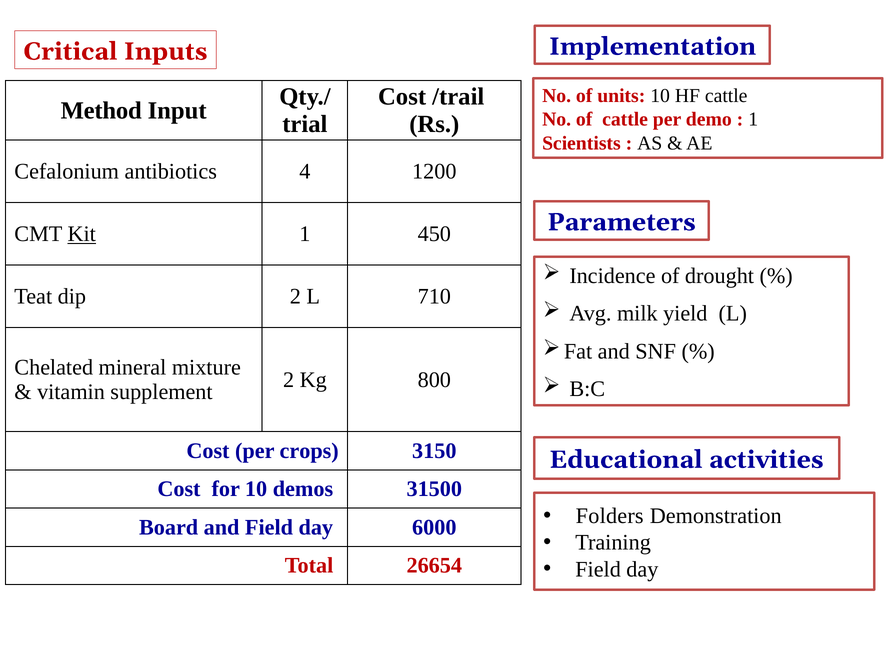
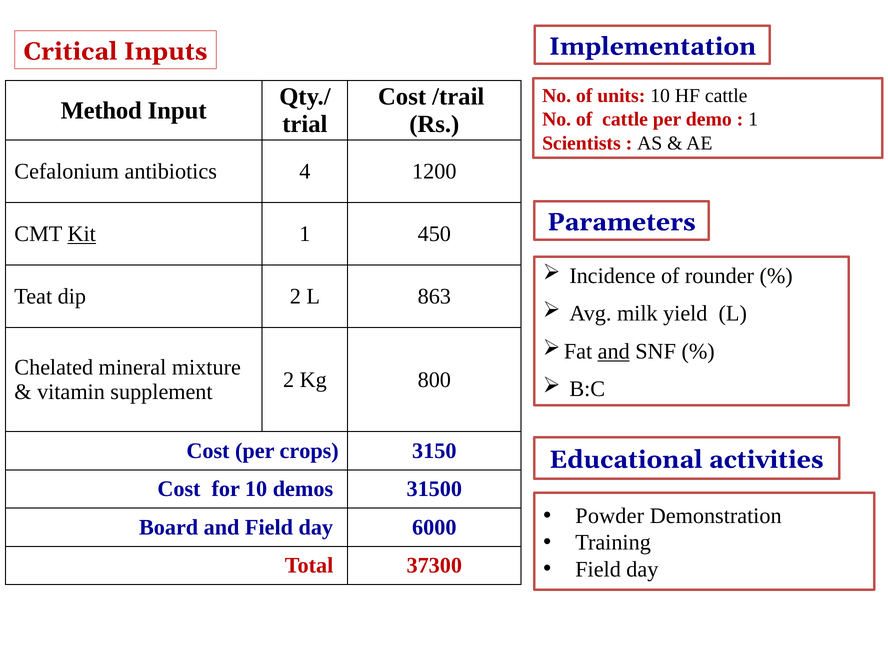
drought: drought -> rounder (719, 276)
710: 710 -> 863 (434, 297)
and underline: none -> present (614, 351)
Folders: Folders -> Powder (610, 516)
26654: 26654 -> 37300 (434, 566)
